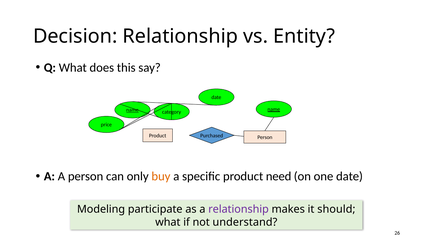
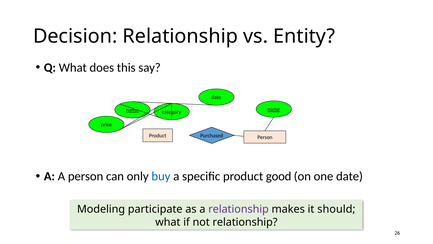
buy colour: orange -> blue (161, 176)
need: need -> good (279, 176)
not understand: understand -> relationship (245, 222)
